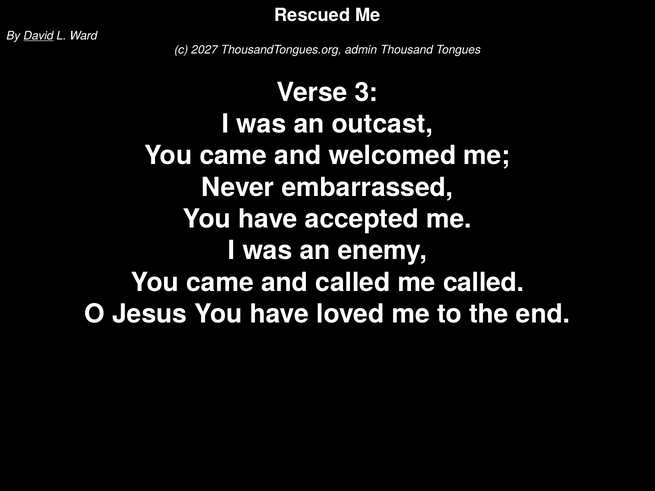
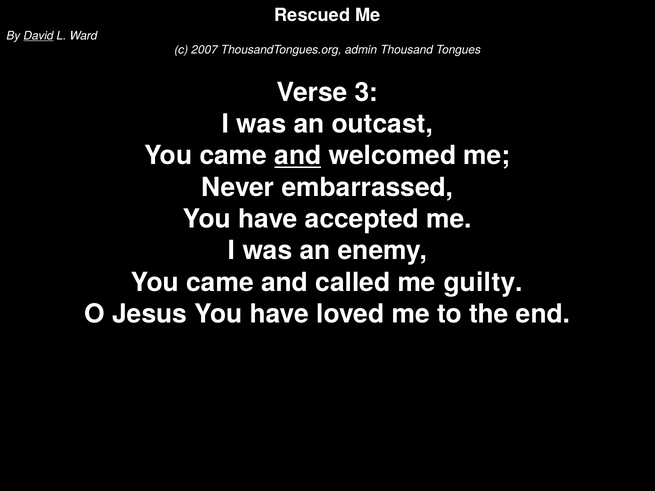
2027: 2027 -> 2007 (205, 50)
and underline: none -> present (298, 156)
me called: called -> guilty (483, 283)
